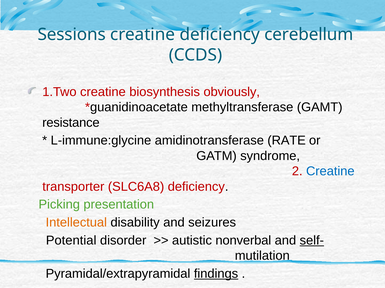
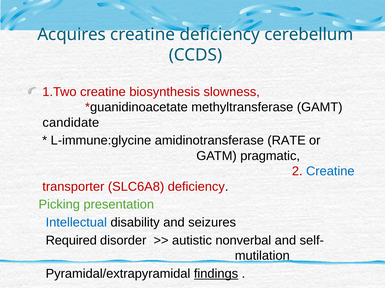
Sessions: Sessions -> Acquires (72, 35)
obviously: obviously -> slowness (232, 92)
resistance: resistance -> candidate (71, 123)
syndrome: syndrome -> pragmatic (270, 156)
Intellectual colour: orange -> blue (76, 223)
Potential: Potential -> Required (71, 241)
self- underline: present -> none (312, 241)
